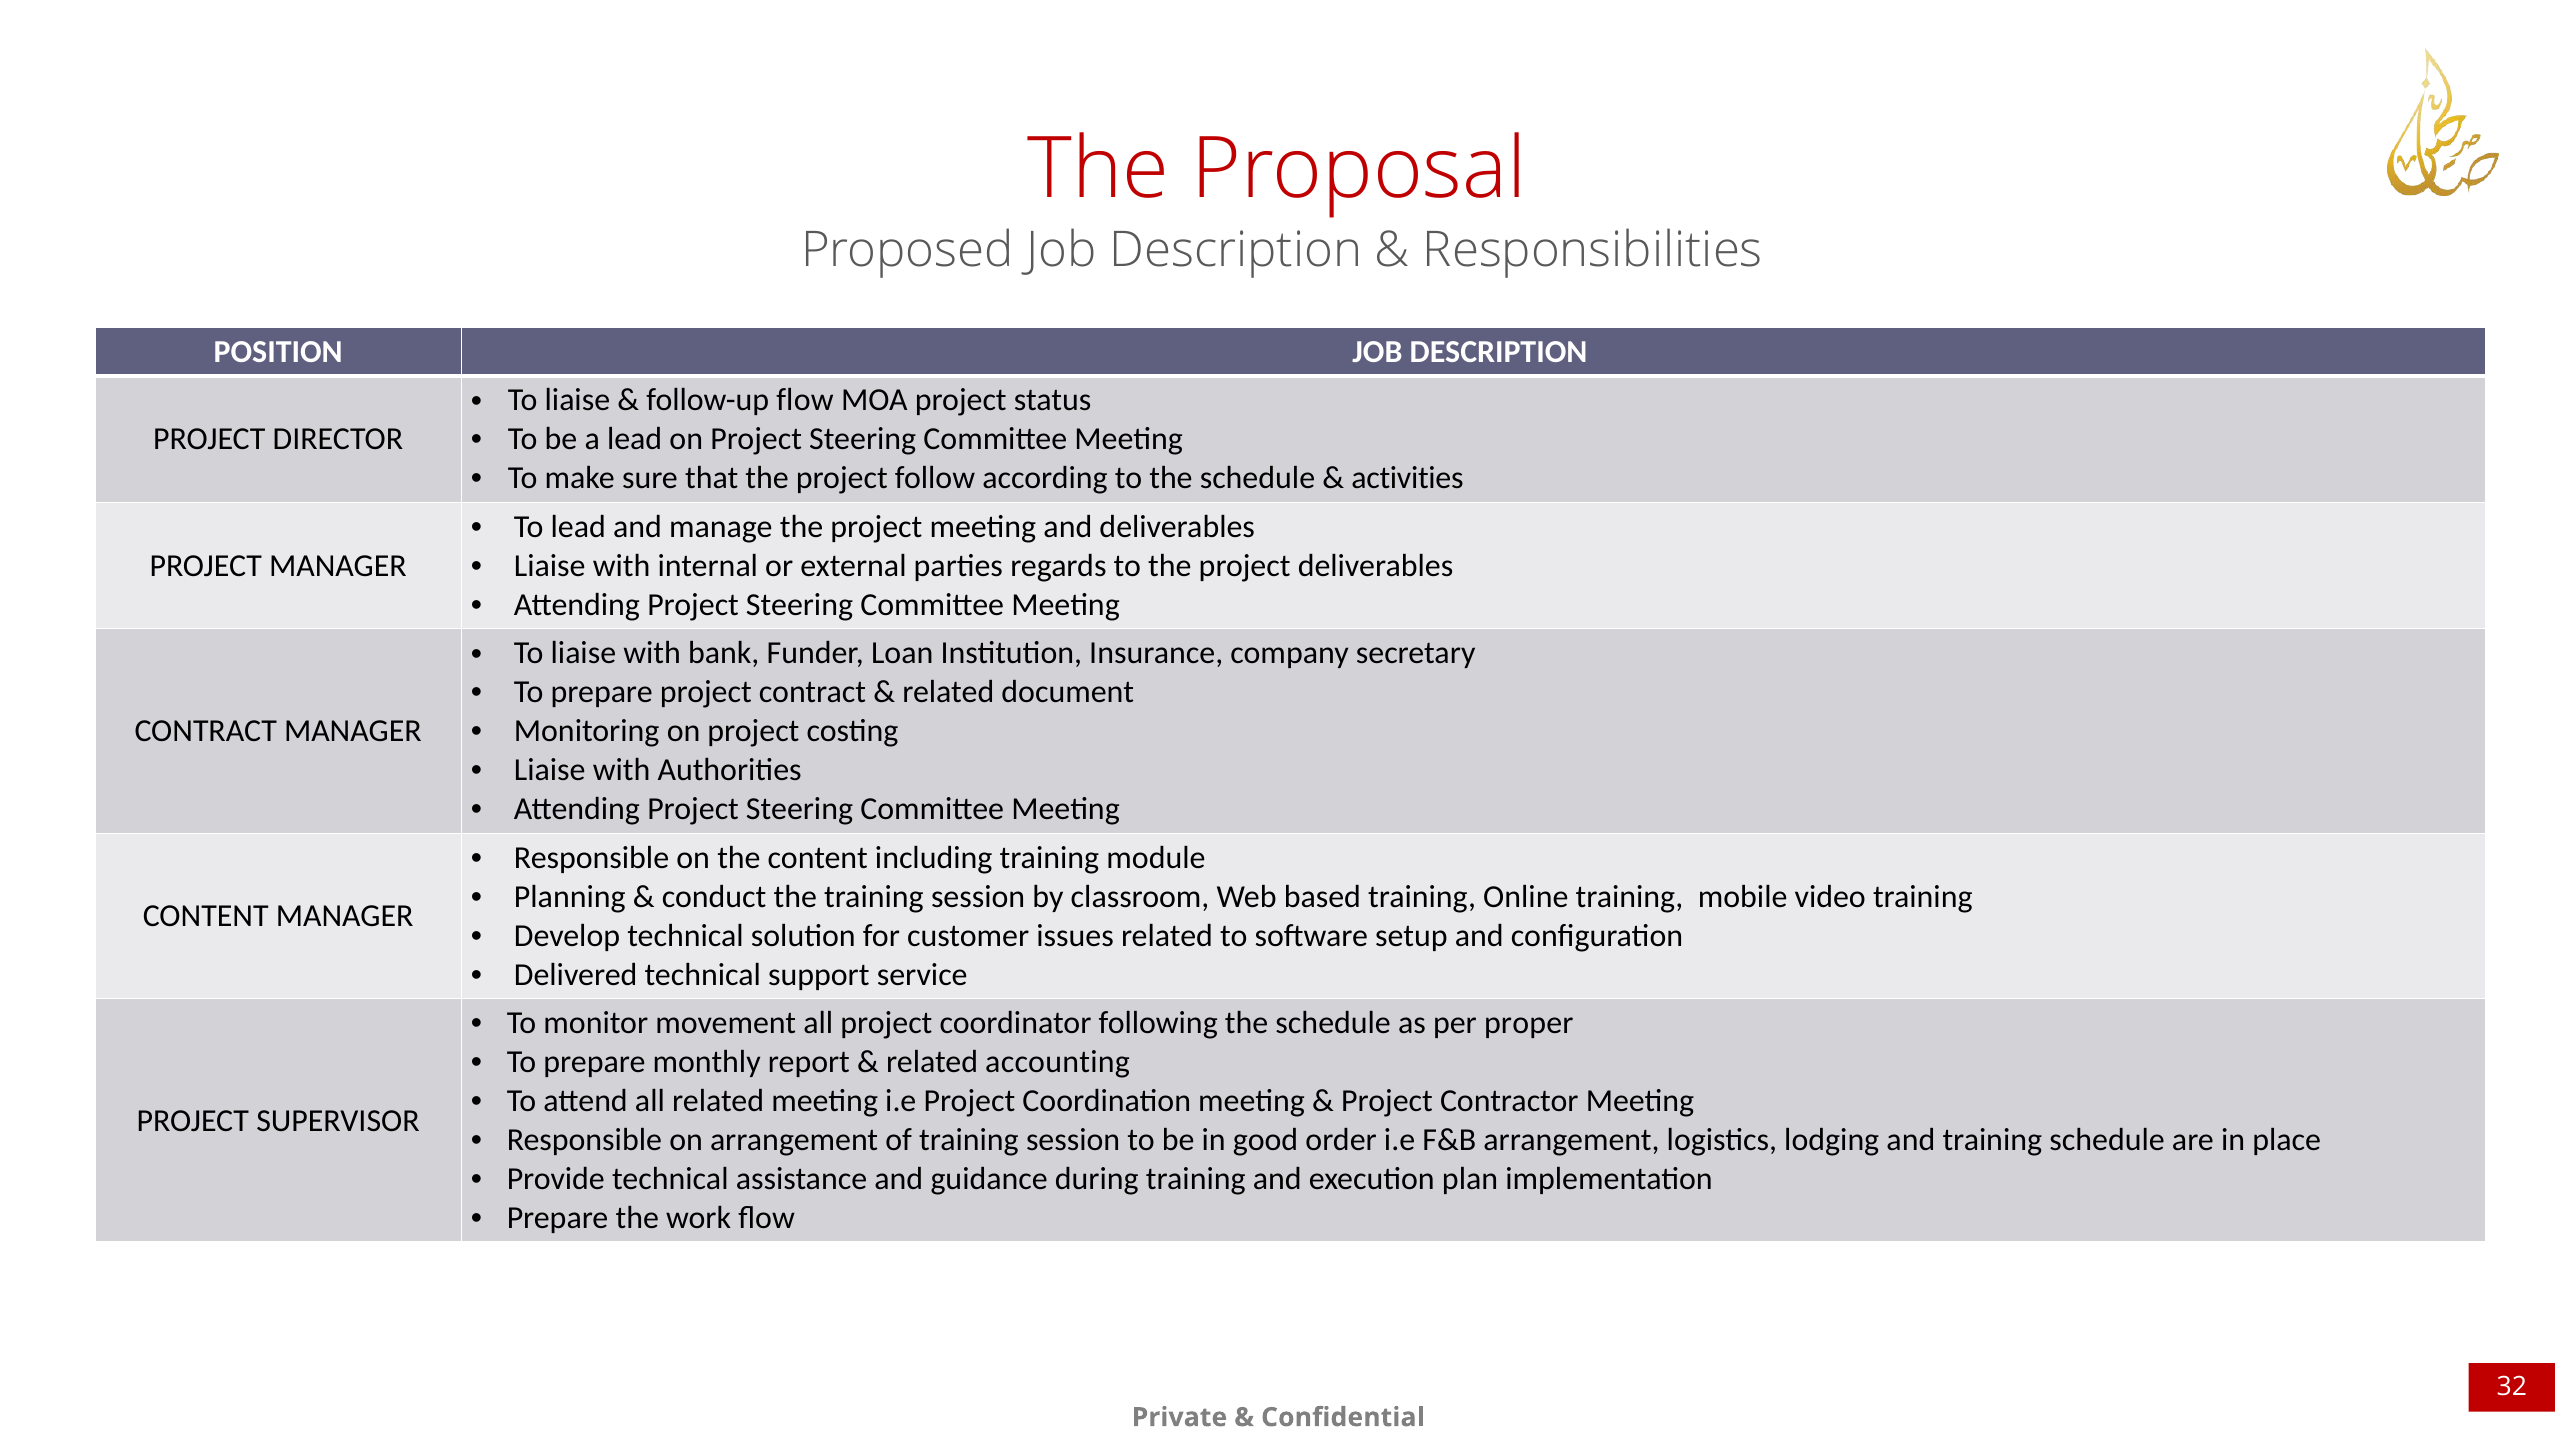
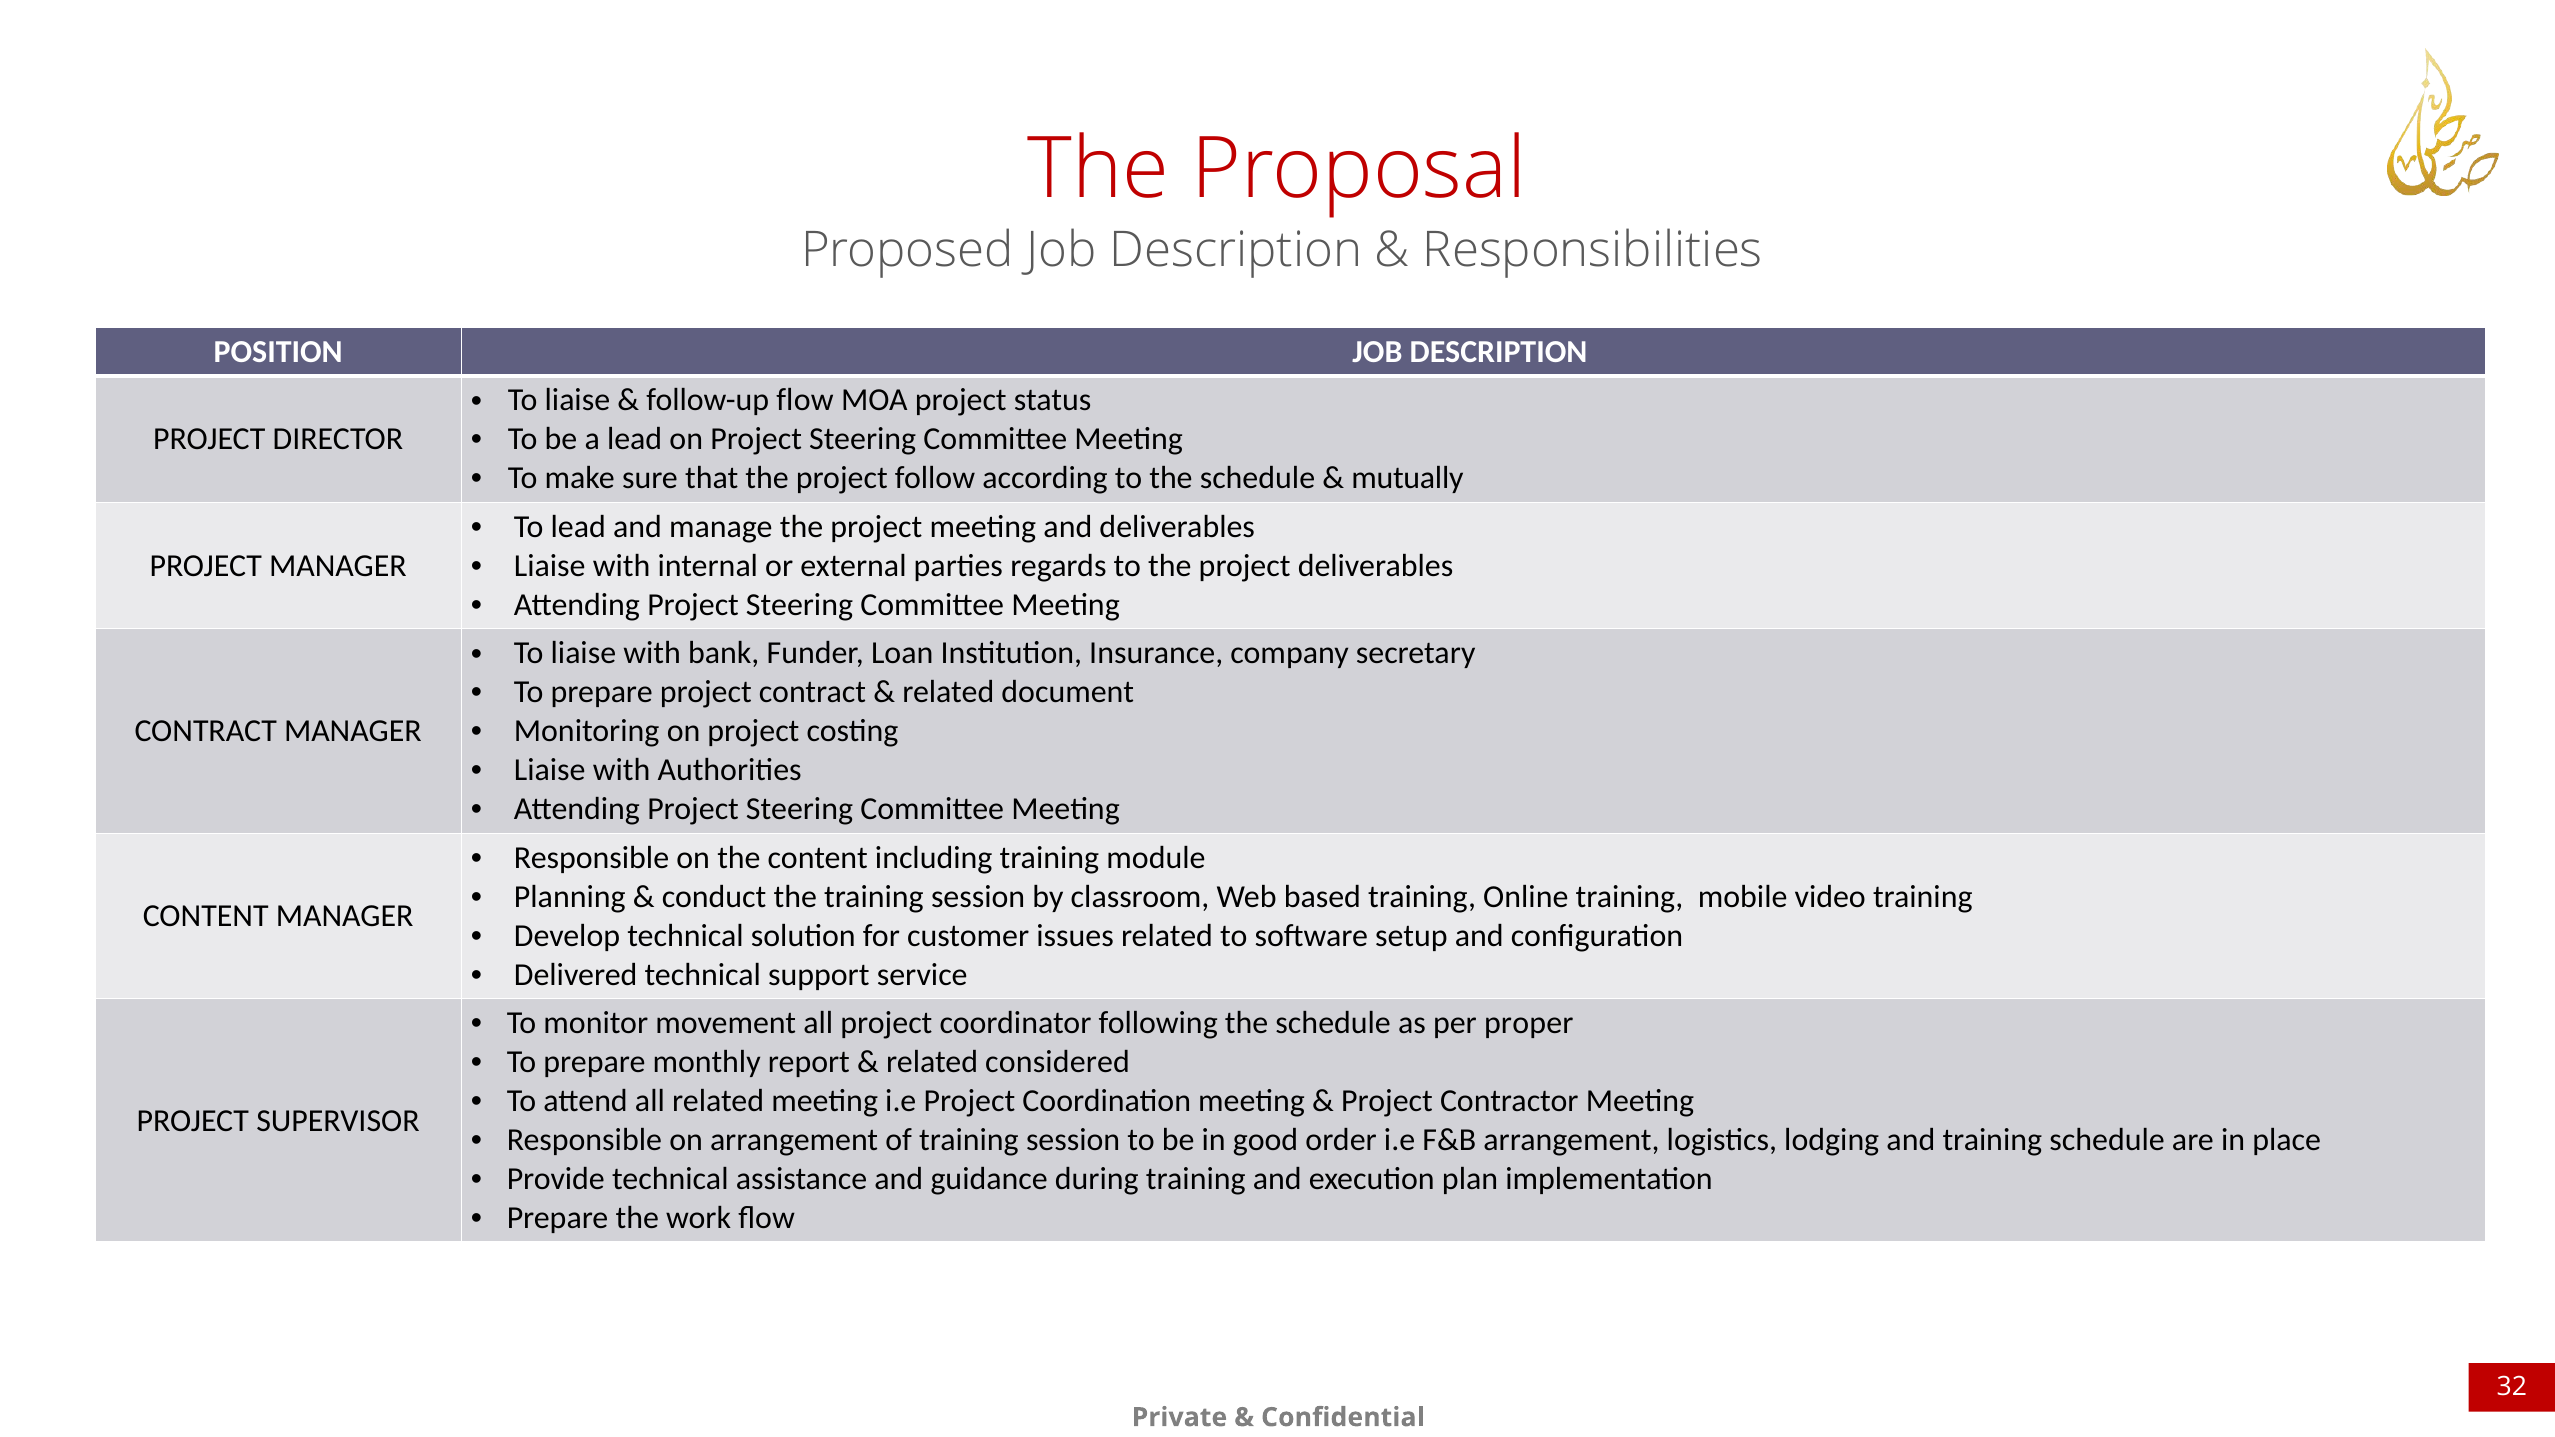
activities: activities -> mutually (1407, 478)
accounting: accounting -> considered (1058, 1062)
